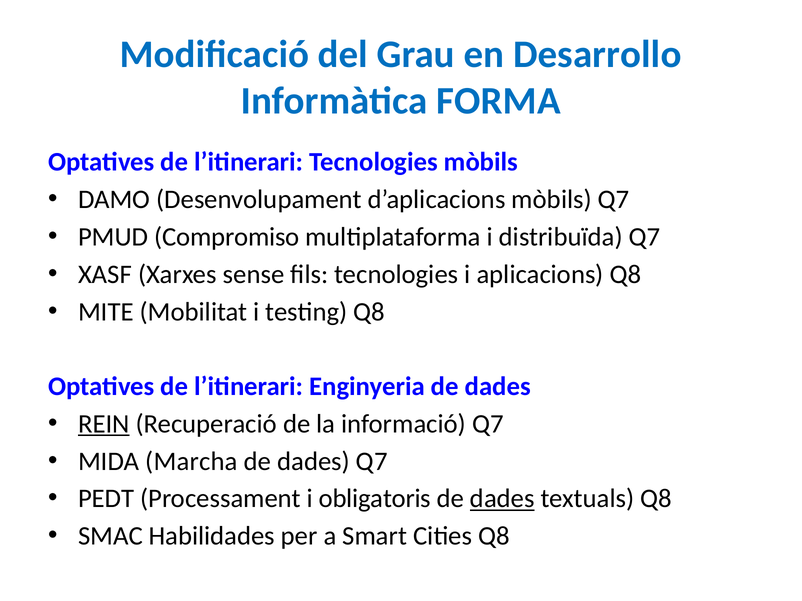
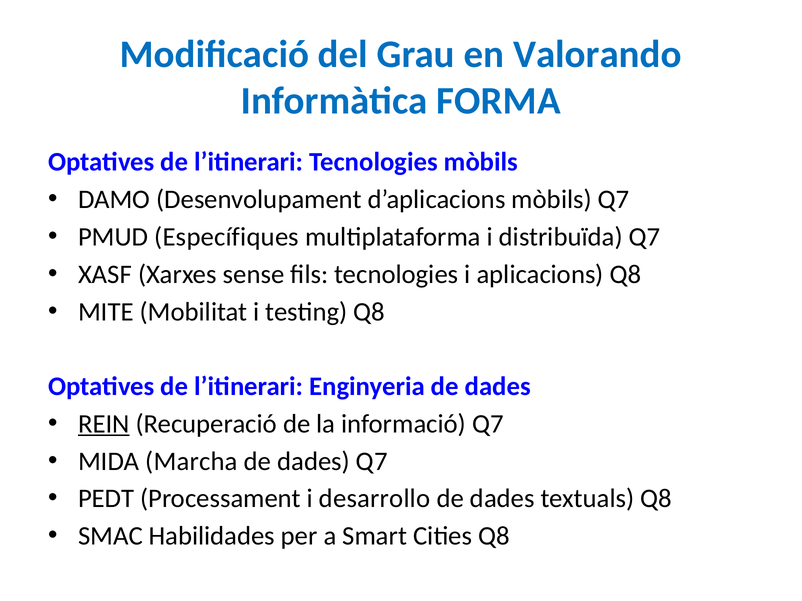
Desarrollo: Desarrollo -> Valorando (597, 54)
Compromiso: Compromiso -> Específiques (227, 237)
obligatoris: obligatoris -> desarrollo (375, 499)
dades underline: present -> none (502, 499)
